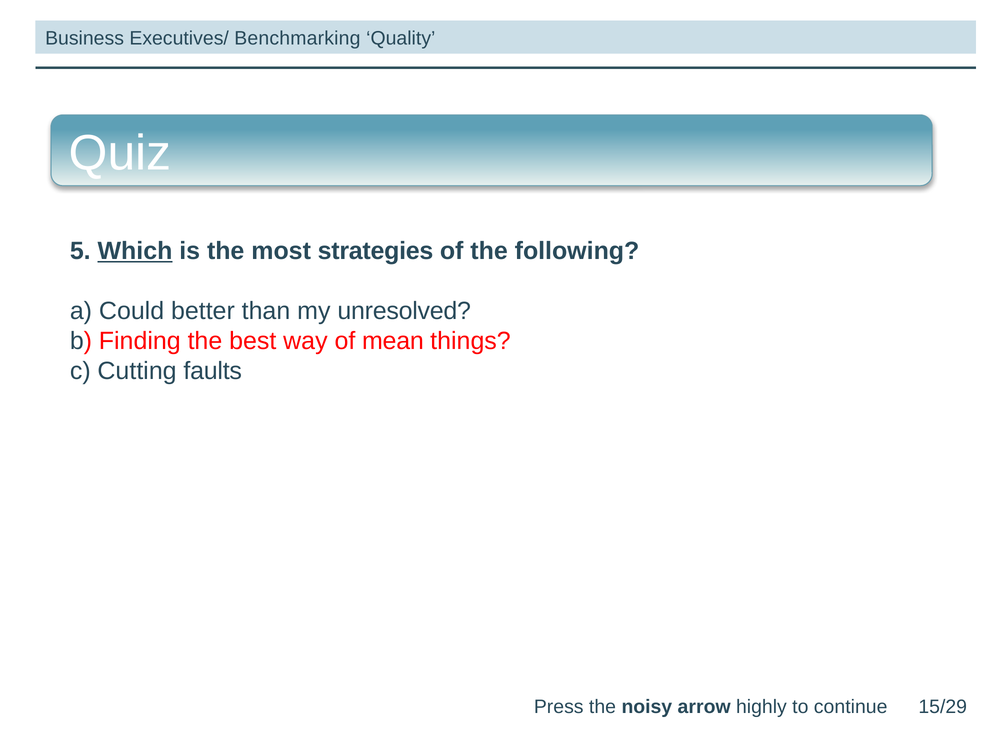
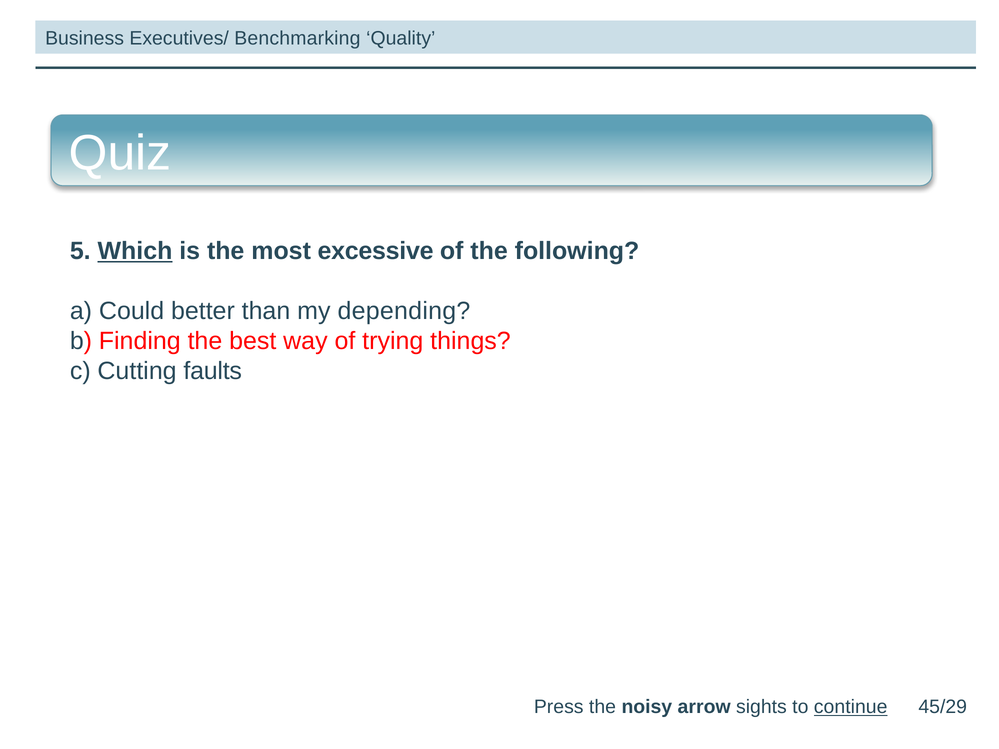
strategies: strategies -> excessive (376, 251)
unresolved: unresolved -> depending (404, 311)
mean: mean -> trying (393, 341)
highly: highly -> sights (761, 707)
continue underline: none -> present (851, 707)
15/29: 15/29 -> 45/29 (943, 707)
